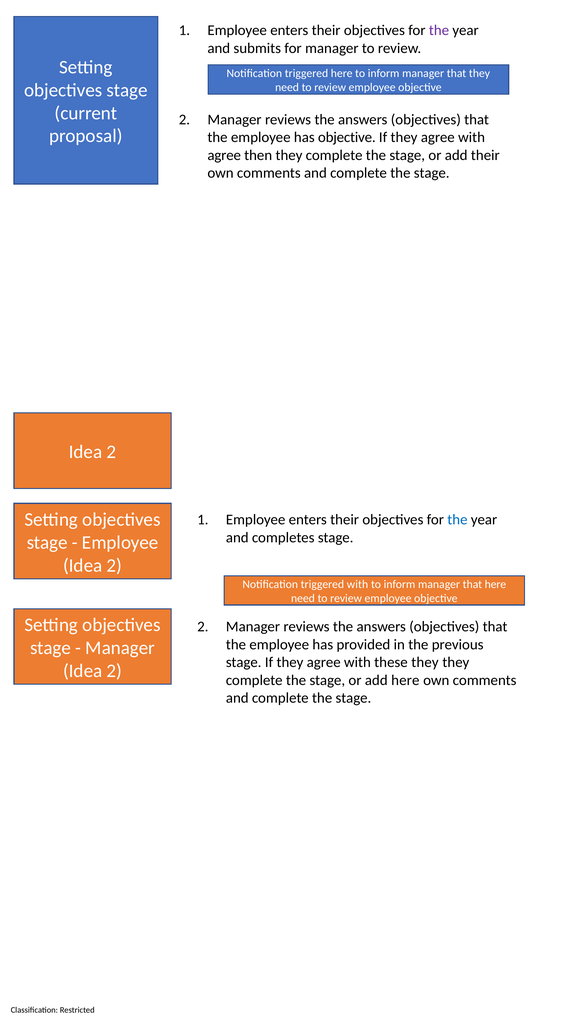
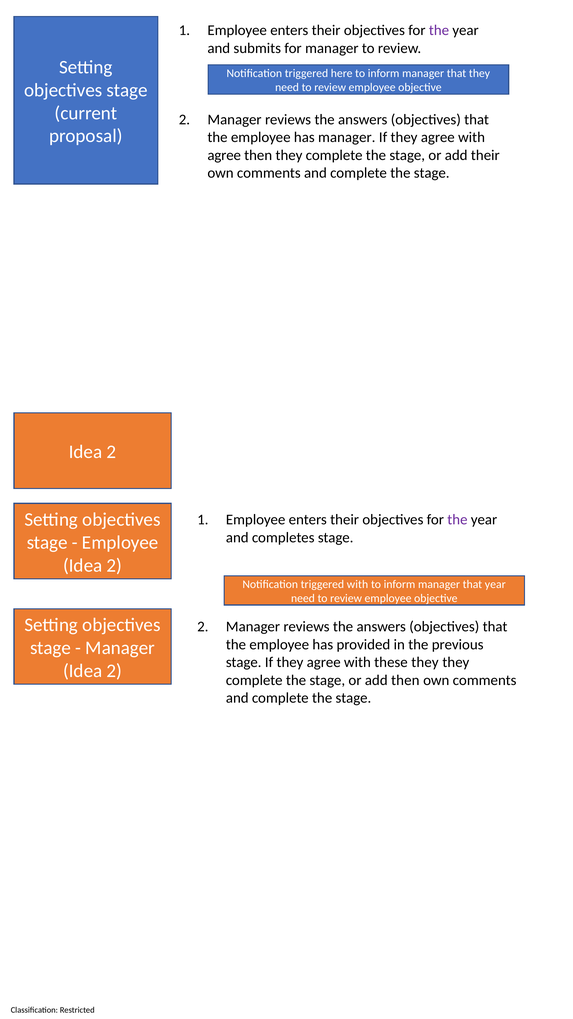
has objective: objective -> manager (347, 137)
the colour: blue -> purple (457, 519)
that here: here -> year (495, 584)
add here: here -> then (405, 680)
